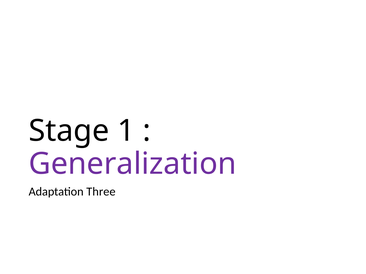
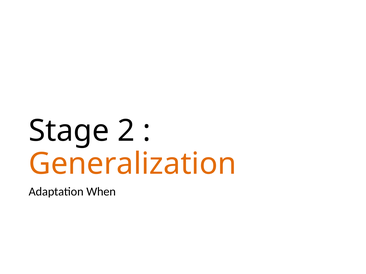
1: 1 -> 2 (126, 131)
Generalization colour: purple -> orange (133, 164)
Three: Three -> When (101, 192)
